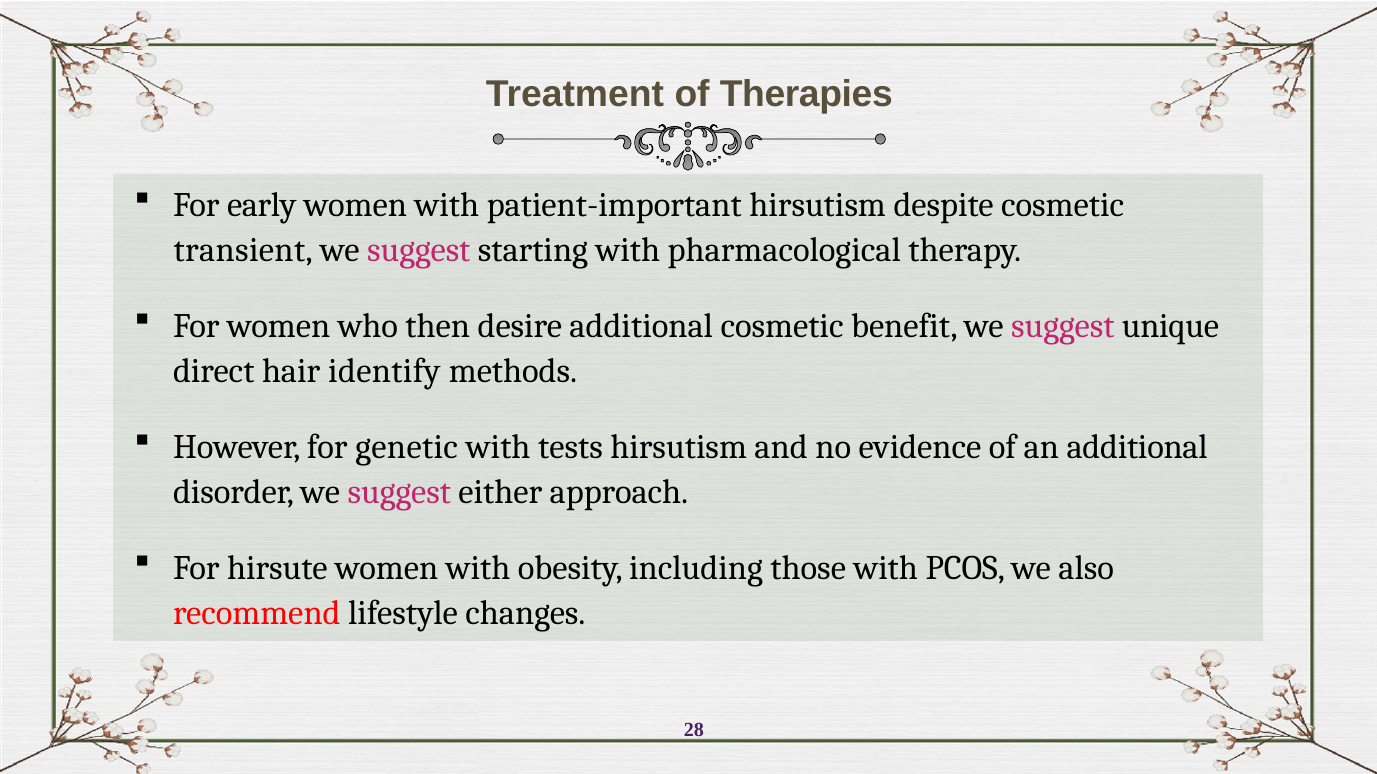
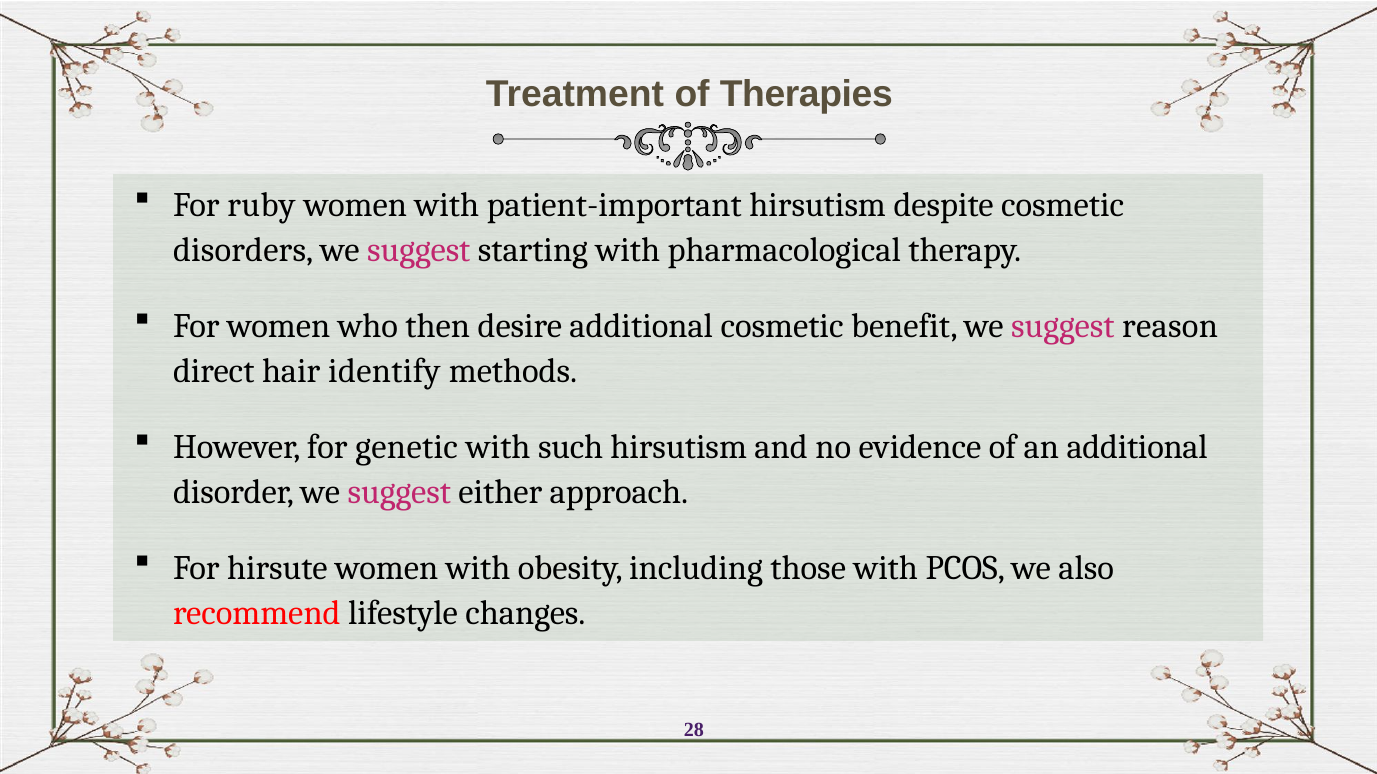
early: early -> ruby (261, 205)
transient: transient -> disorders (243, 251)
unique: unique -> reason (1170, 326)
tests: tests -> such (571, 447)
